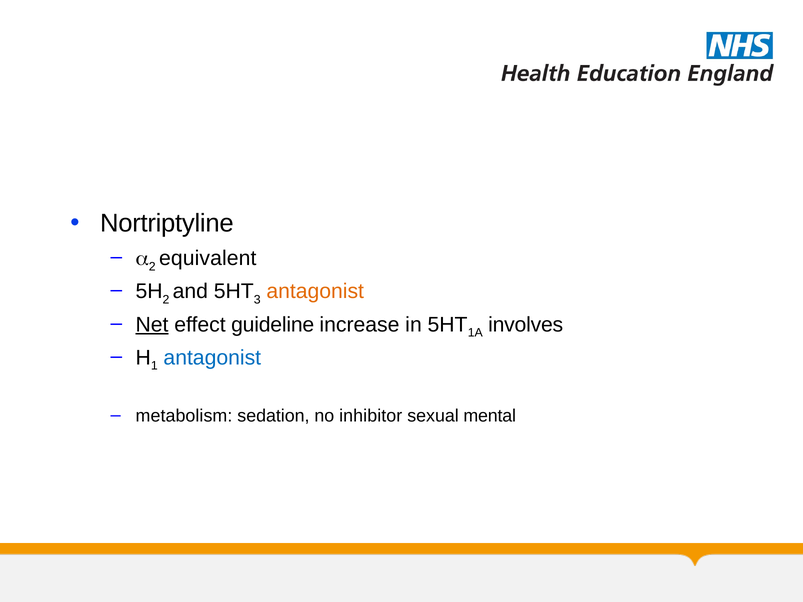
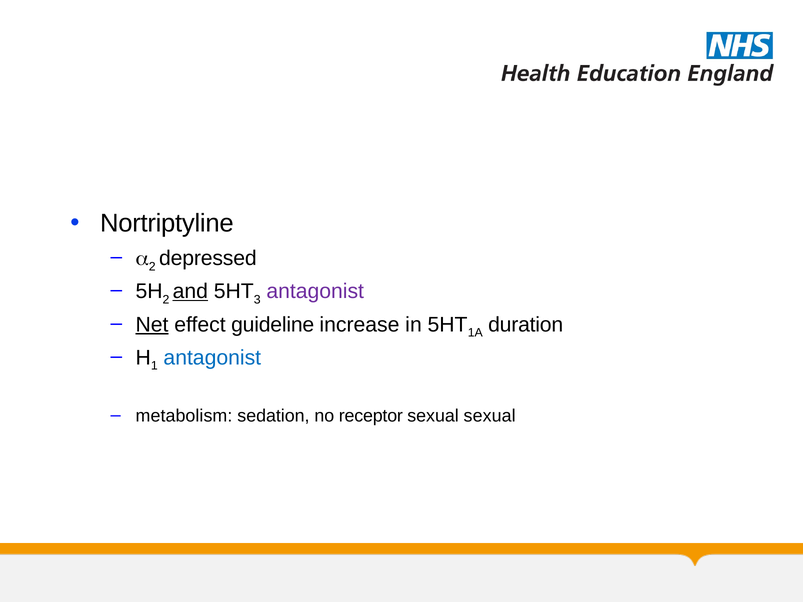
equivalent: equivalent -> depressed (208, 258)
and underline: none -> present (190, 292)
antagonist colour: orange -> purple (315, 292)
involves: involves -> duration (526, 325)
inhibitor: inhibitor -> receptor (371, 416)
sexual mental: mental -> sexual (490, 416)
